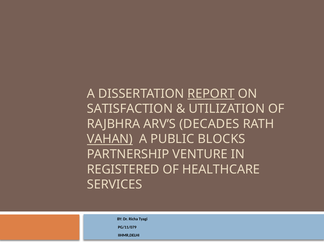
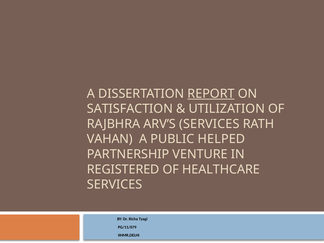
ARV’S DECADES: DECADES -> SERVICES (209, 124)
VAHAN underline: present -> none (110, 139)
BLOCKS: BLOCKS -> HELPED (221, 139)
